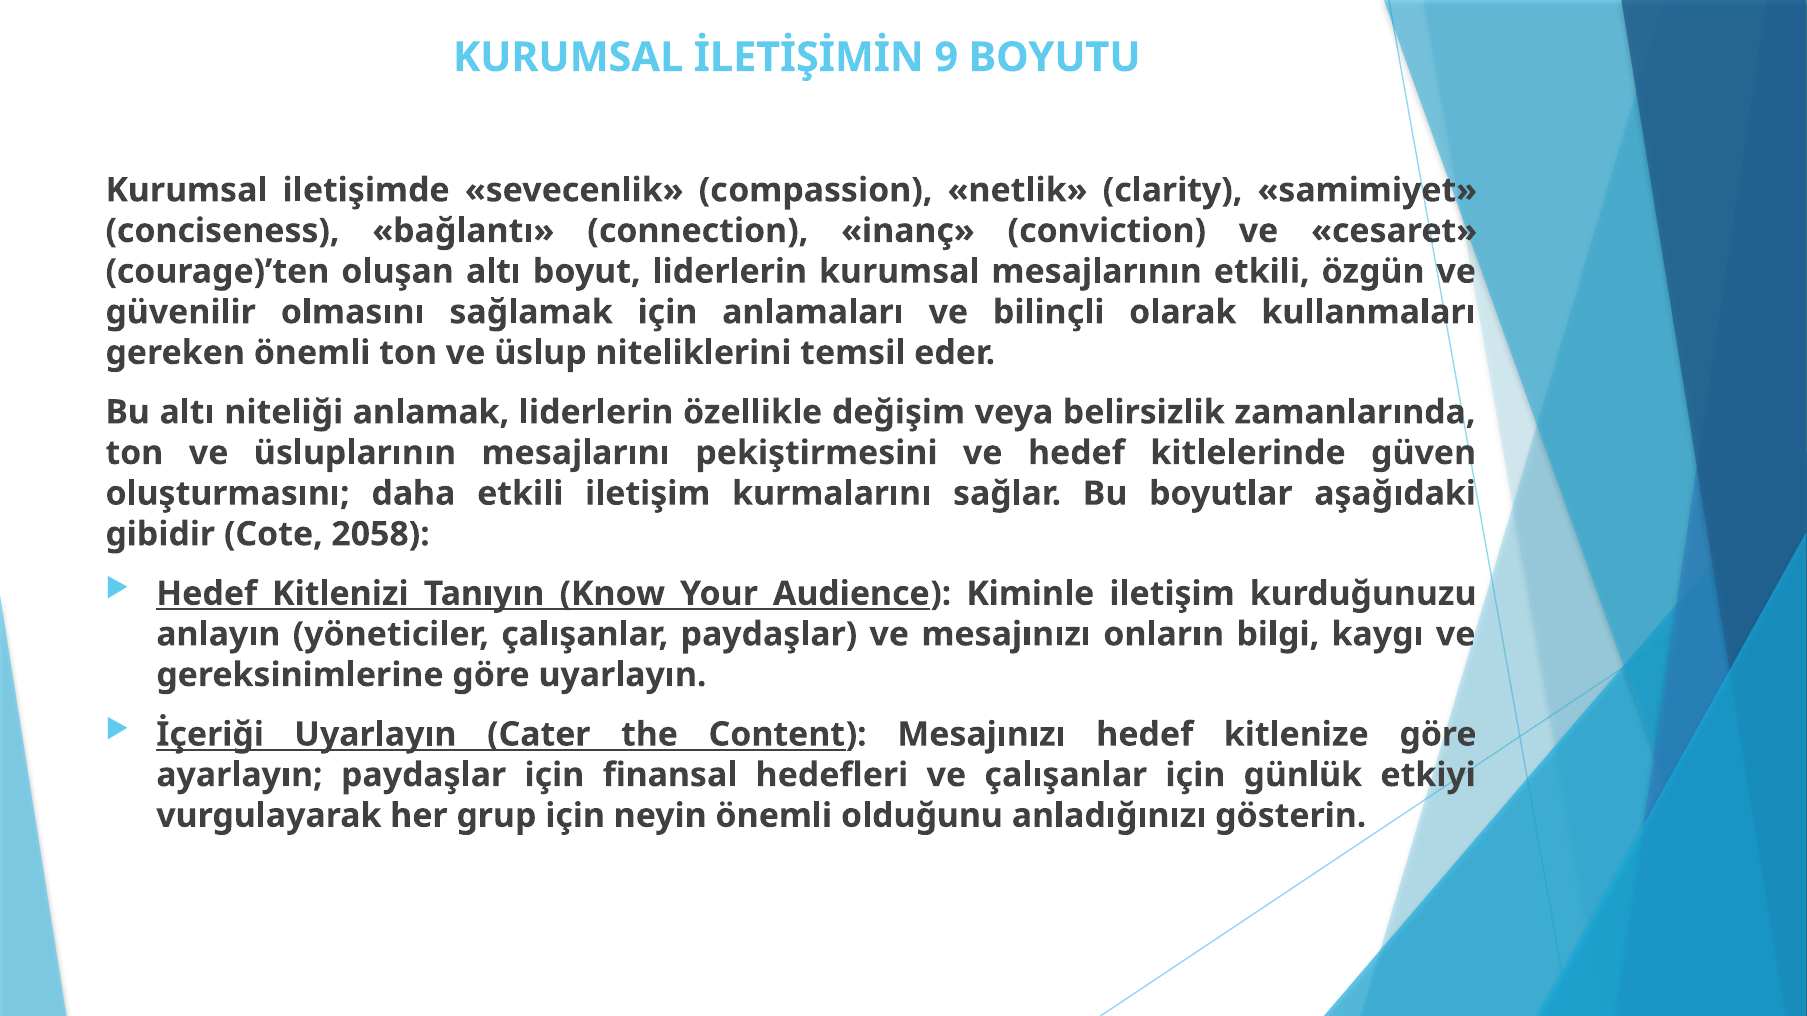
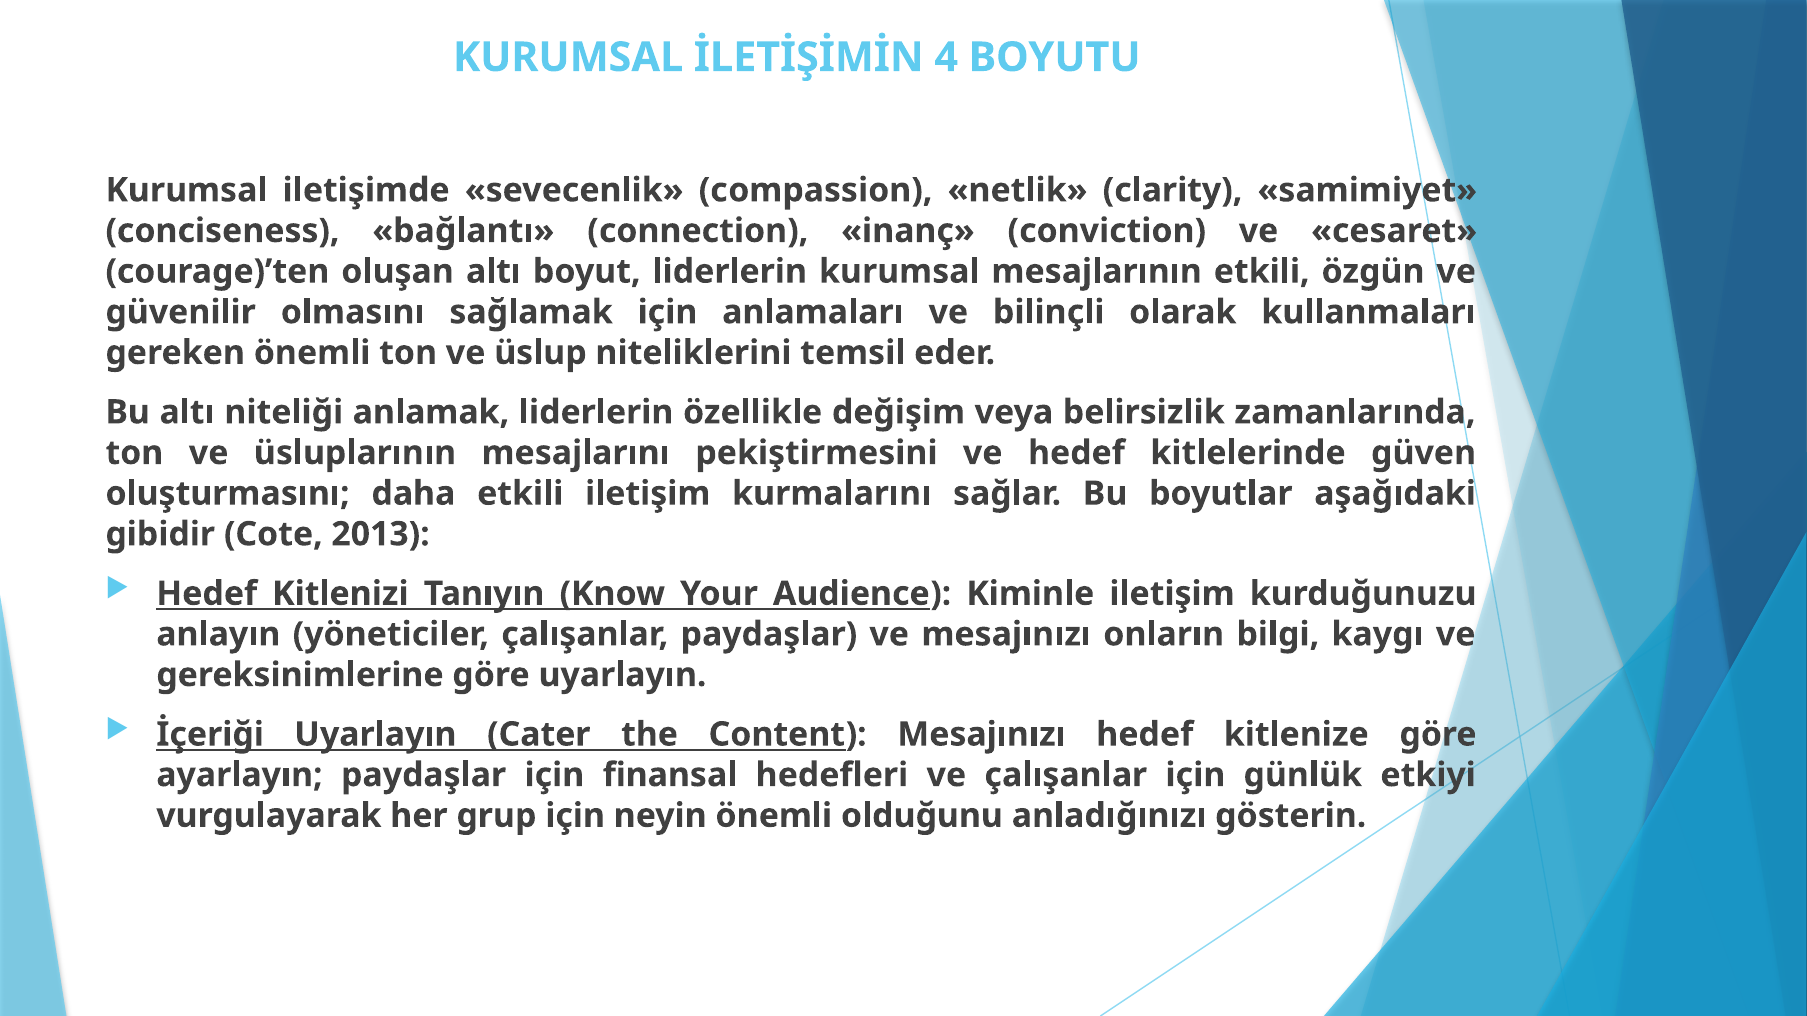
9: 9 -> 4 (946, 57)
2058: 2058 -> 2013 (381, 534)
